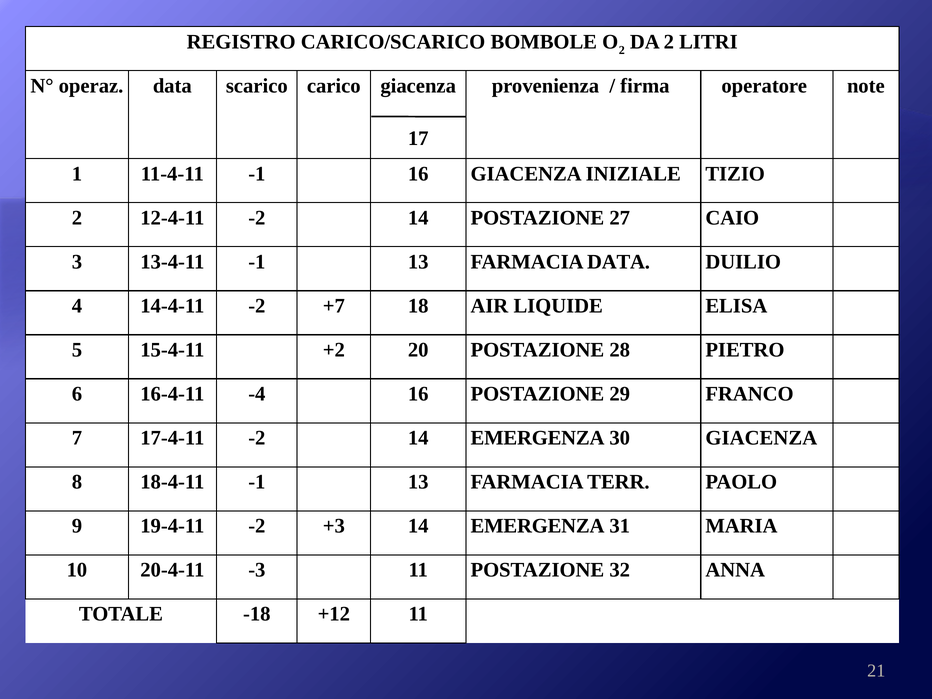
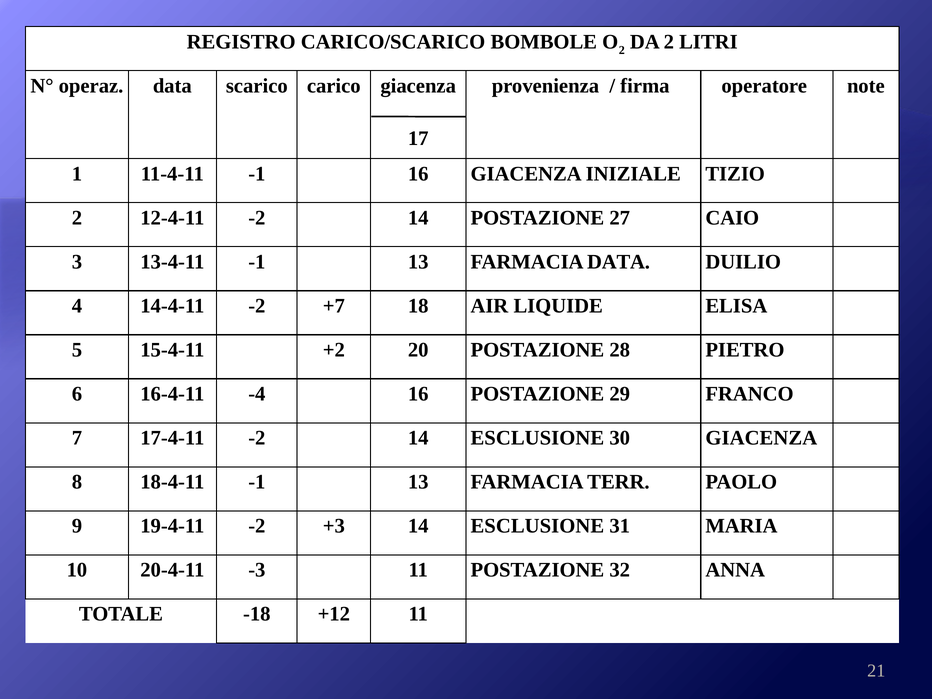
-2 14 EMERGENZA: EMERGENZA -> ESCLUSIONE (537, 438)
+3 14 EMERGENZA: EMERGENZA -> ESCLUSIONE (537, 526)
